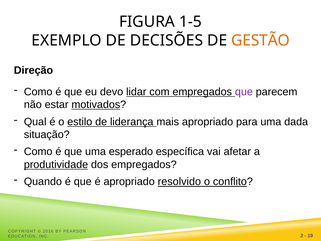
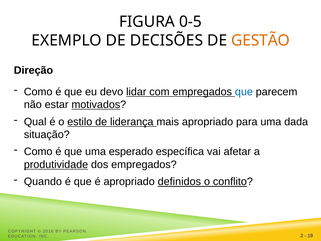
1-5: 1-5 -> 0-5 (190, 22)
que colour: purple -> blue (244, 92)
resolvido: resolvido -> definidos (179, 181)
